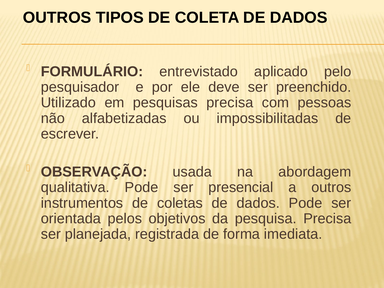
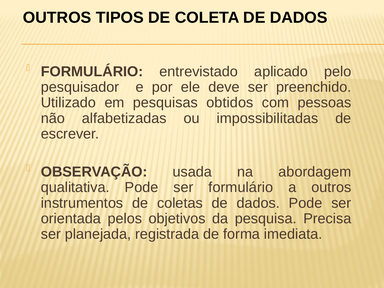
pesquisas precisa: precisa -> obtidos (230, 103)
ser presencial: presencial -> formulário (241, 187)
